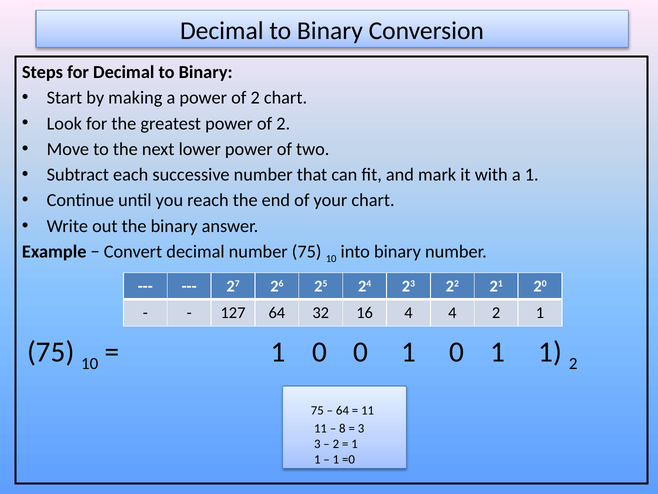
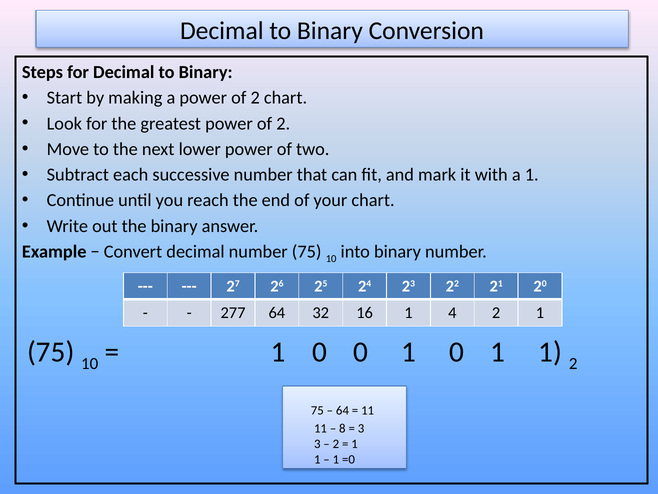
127: 127 -> 277 (233, 313)
16 4: 4 -> 1 (408, 313)
